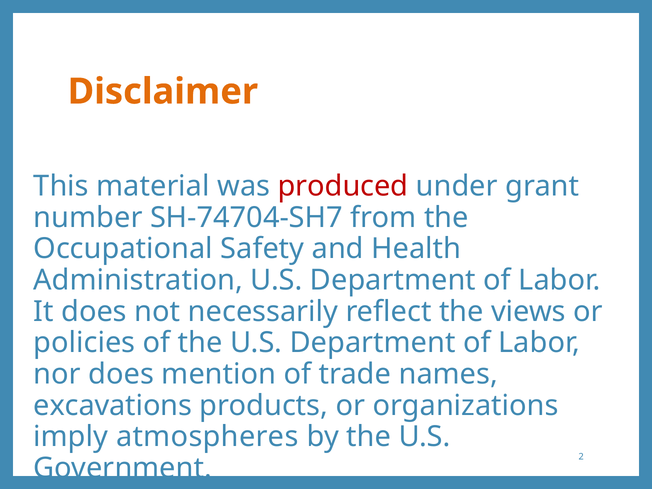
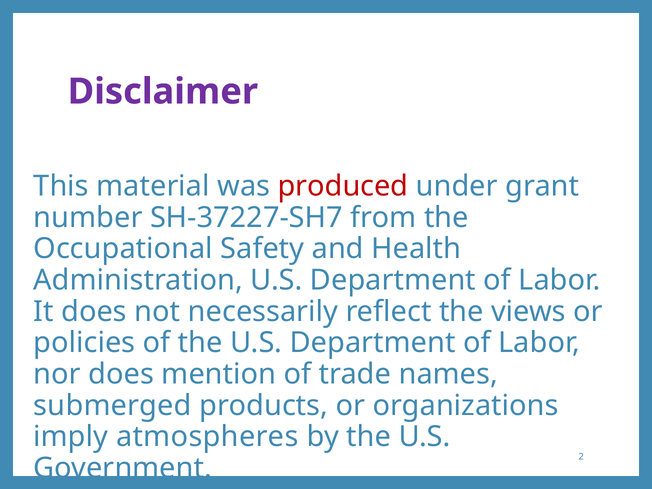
Disclaimer colour: orange -> purple (163, 92)
SH-74704-SH7: SH-74704-SH7 -> SH-37227-SH7 (246, 218)
excavations: excavations -> submerged (113, 405)
